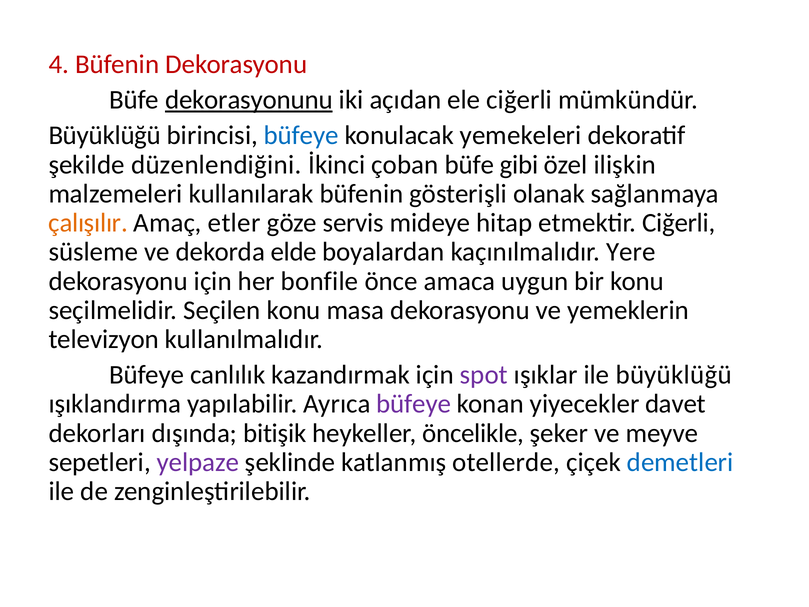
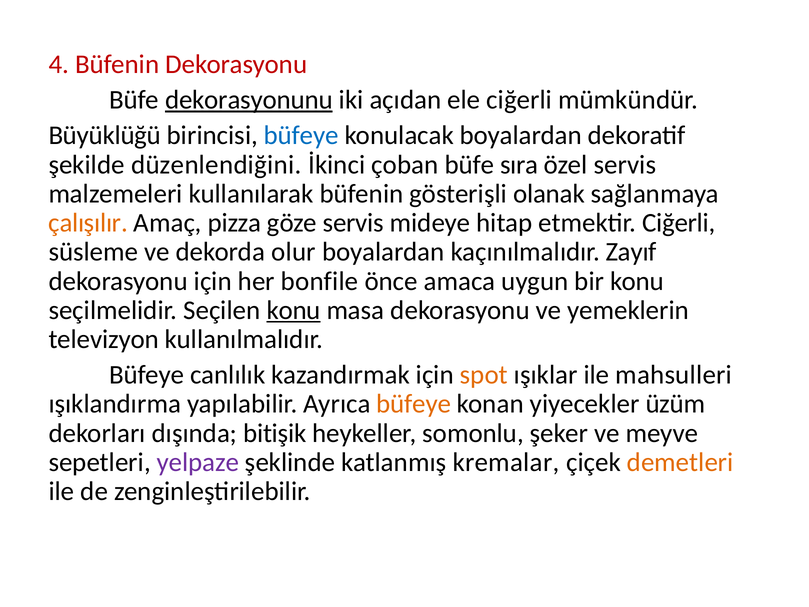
konulacak yemekeleri: yemekeleri -> boyalardan (521, 135)
gibi: gibi -> sıra (519, 165)
özel ilişkin: ilişkin -> servis (625, 165)
etler: etler -> pizza (234, 223)
elde: elde -> olur (293, 252)
Yere: Yere -> Zayıf (631, 252)
konu underline: none -> present (294, 310)
spot colour: purple -> orange (484, 375)
ile büyüklüğü: büyüklüğü -> mahsulleri (674, 375)
büfeye colour: purple -> orange (414, 404)
davet: davet -> üzüm (675, 404)
öncelikle: öncelikle -> somonlu (473, 433)
otellerde: otellerde -> kremalar (506, 462)
demetleri colour: blue -> orange (680, 462)
